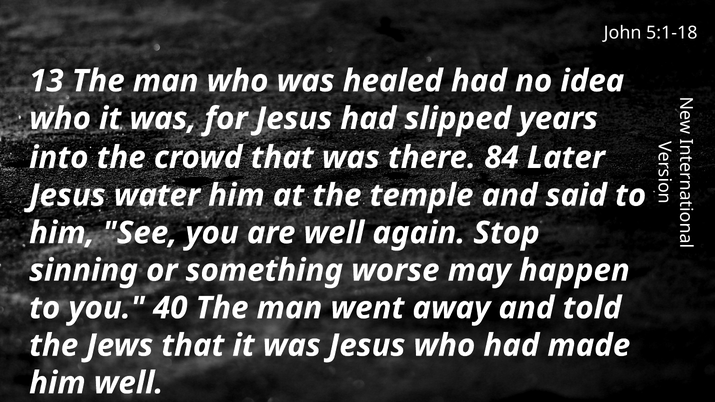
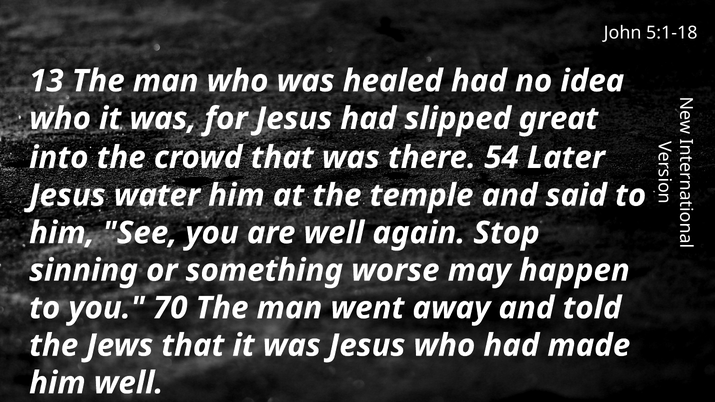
years: years -> great (558, 119)
84: 84 -> 54 (501, 158)
40: 40 -> 70 (170, 308)
